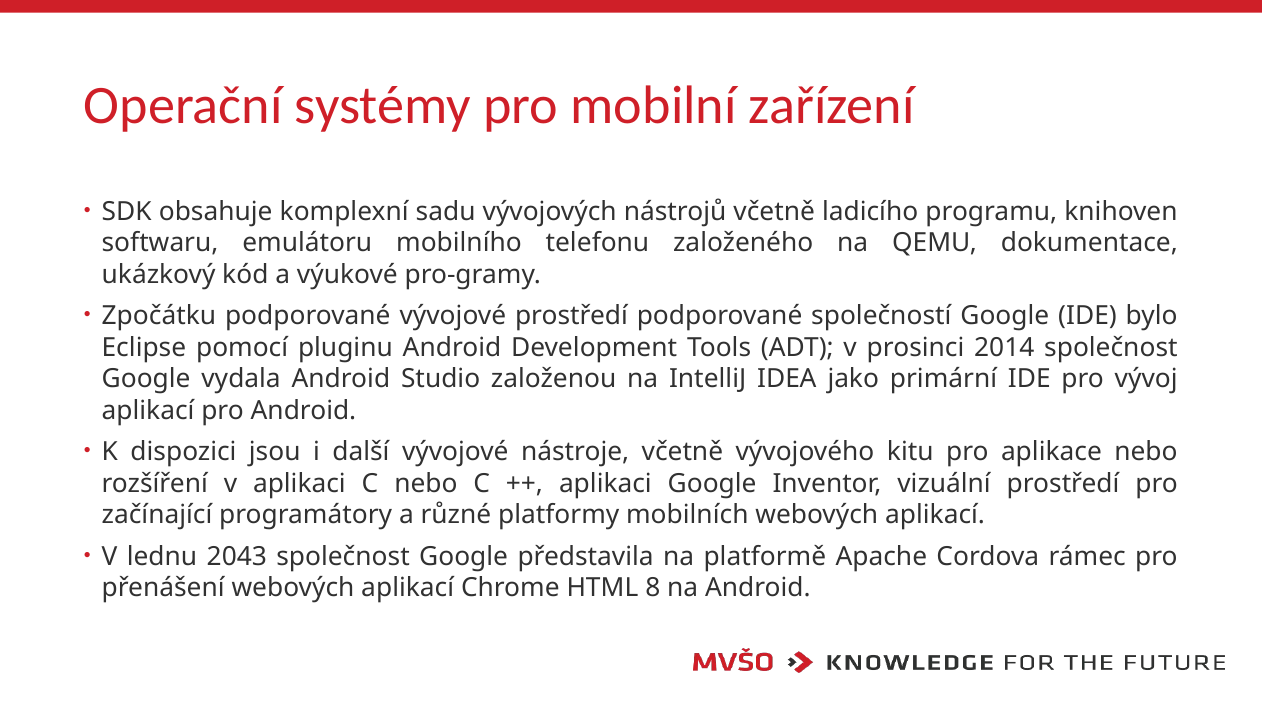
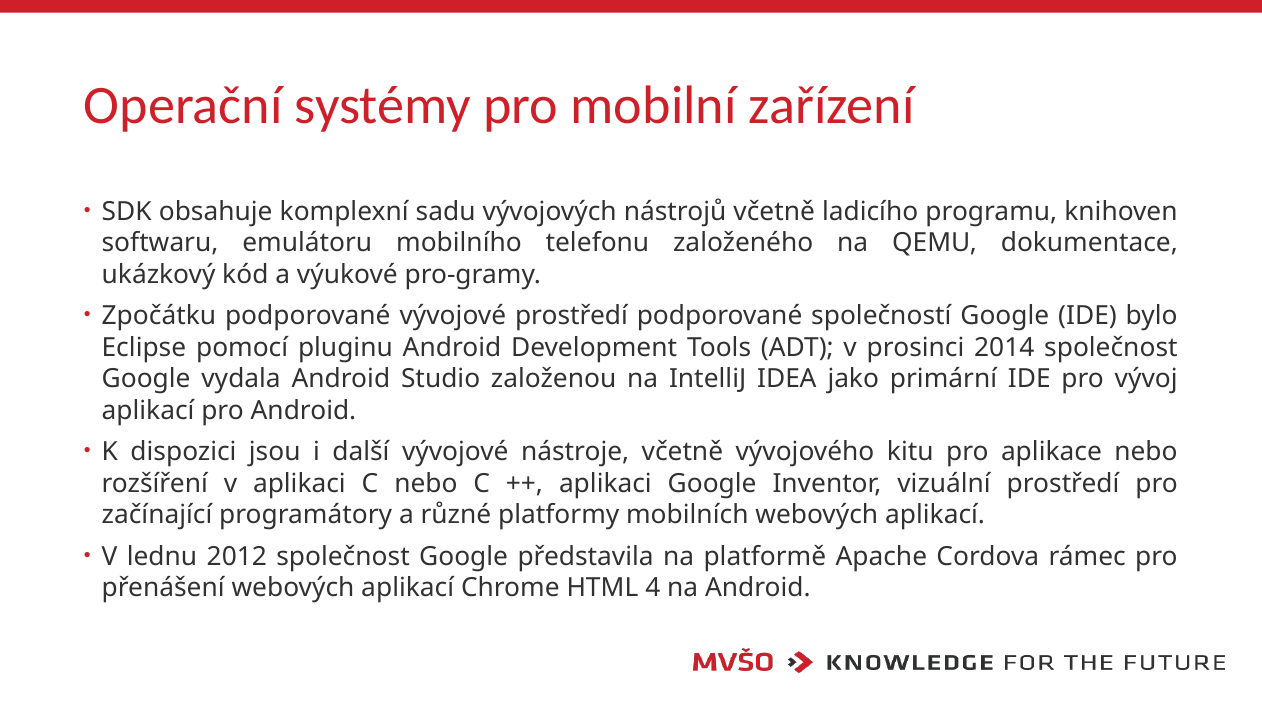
2043: 2043 -> 2012 (237, 557)
8: 8 -> 4 (653, 588)
